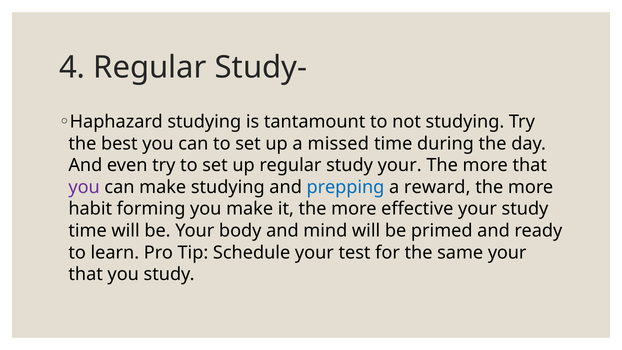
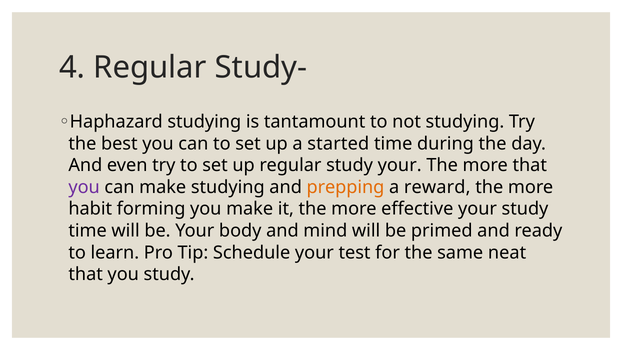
missed: missed -> started (338, 144)
prepping colour: blue -> orange (345, 187)
same your: your -> neat (507, 252)
